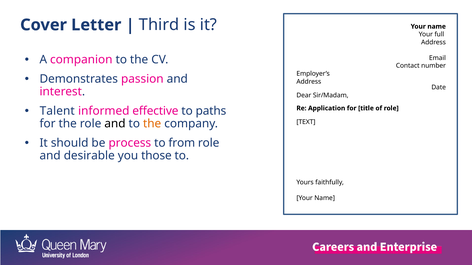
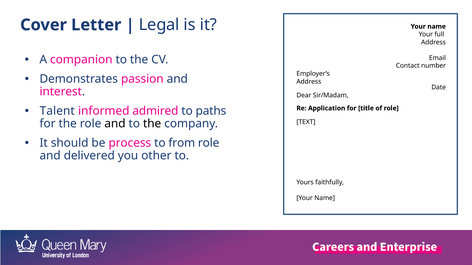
Third: Third -> Legal (159, 25)
effective: effective -> admired (155, 111)
the colour: orange -> black (152, 124)
desirable: desirable -> delivered (89, 156)
those: those -> other (156, 156)
